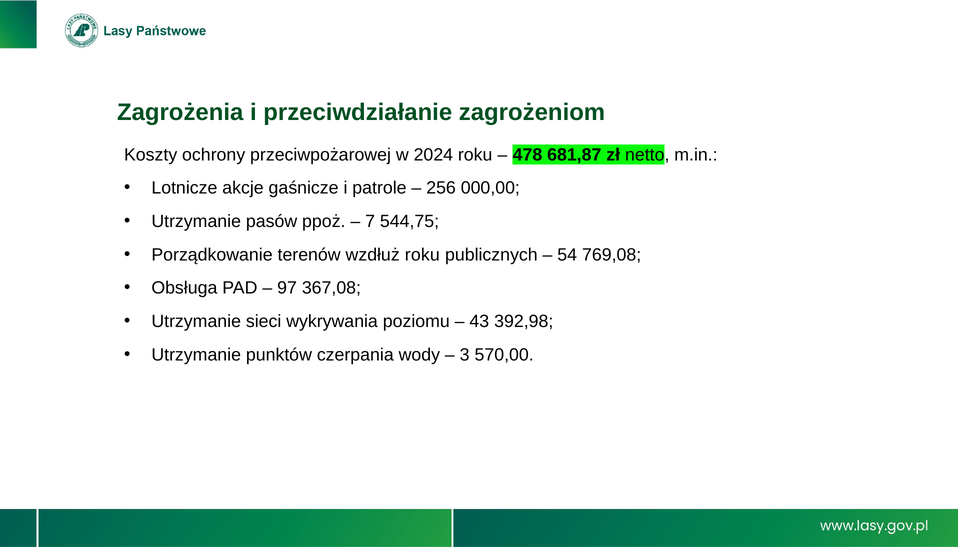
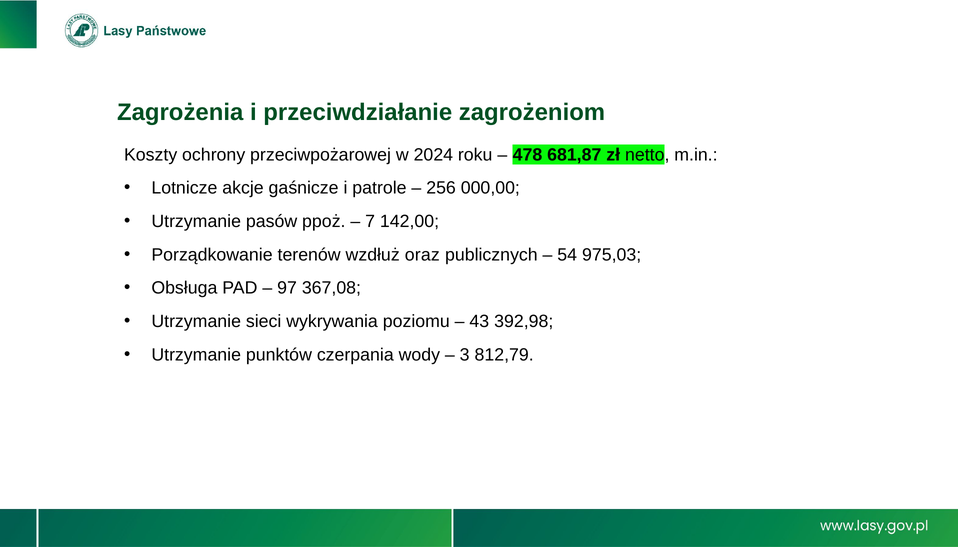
544,75: 544,75 -> 142,00 (410, 221)
wzdłuż roku: roku -> oraz (422, 255)
769,08: 769,08 -> 975,03 (612, 255)
570,00: 570,00 -> 812,79 (504, 355)
